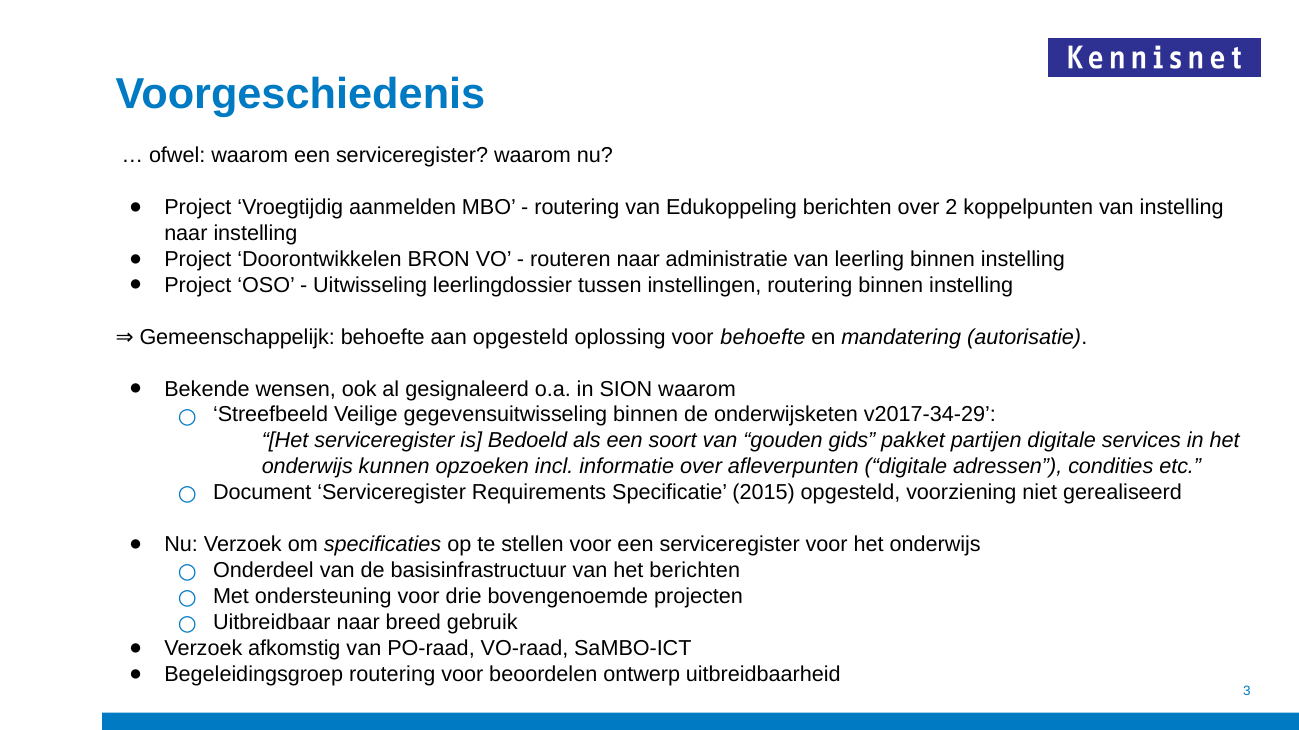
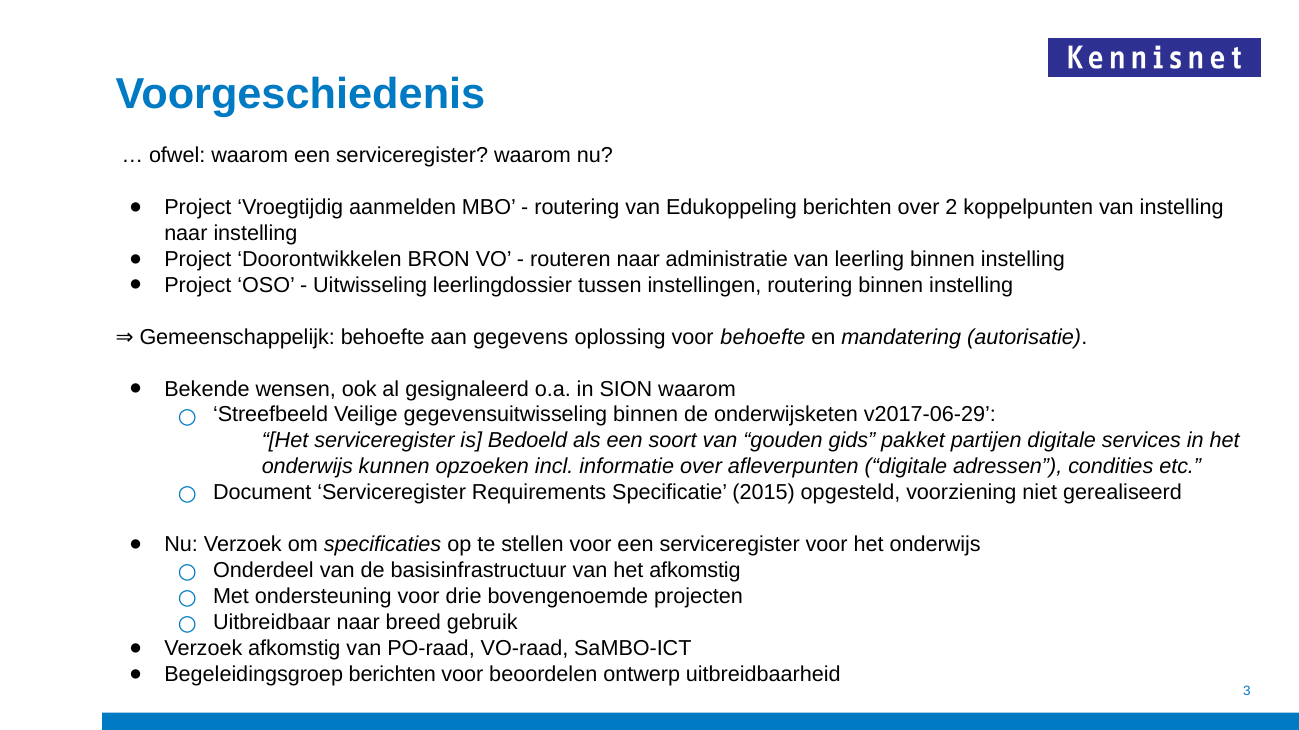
aan opgesteld: opgesteld -> gegevens (521, 337)
v2017-34-29: v2017-34-29 -> v2017-06-29 (930, 415)
het berichten: berichten -> afkomstig (695, 571)
Begeleidingsgroep routering: routering -> berichten (392, 675)
